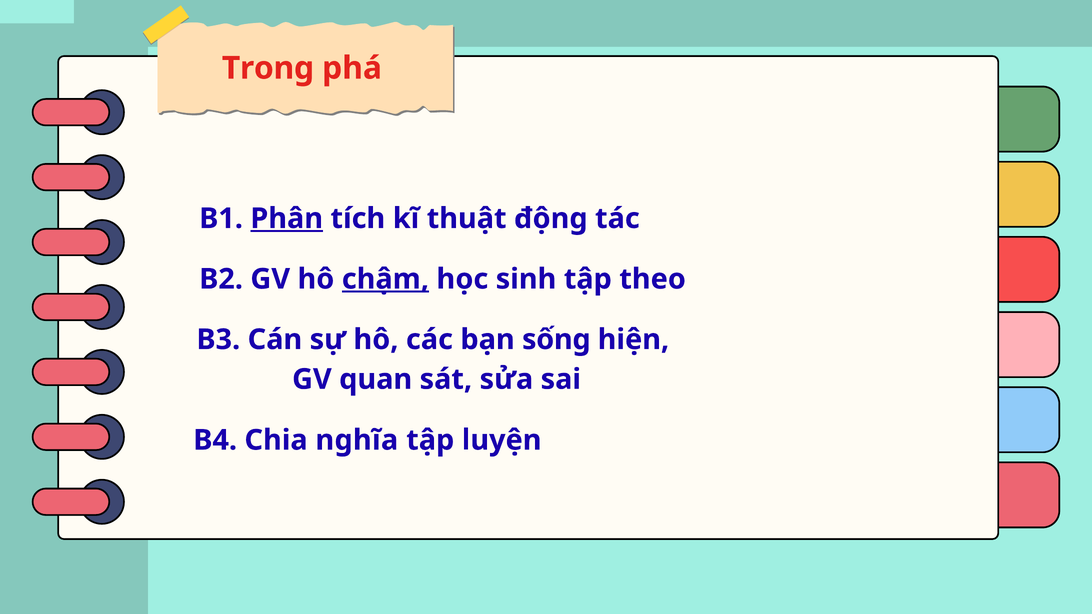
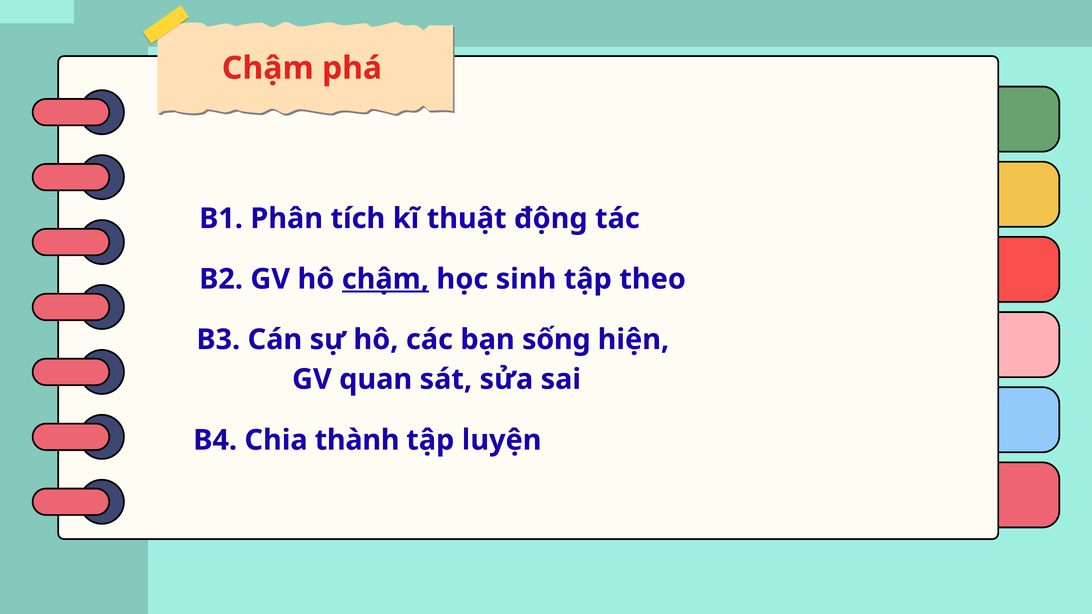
Trong: Trong -> Chậm (268, 68)
Phân underline: present -> none (287, 219)
nghĩa: nghĩa -> thành (357, 440)
